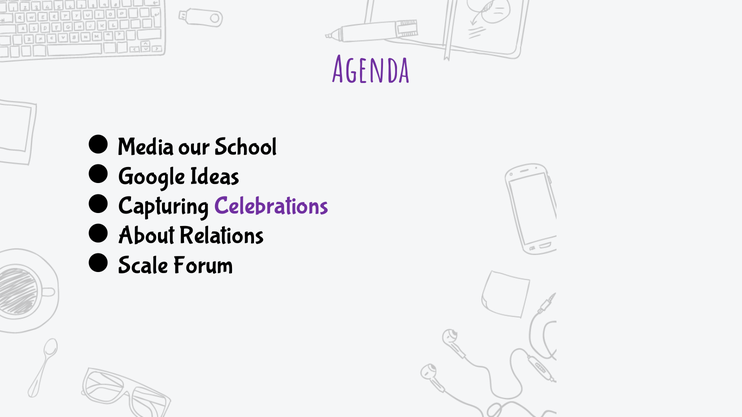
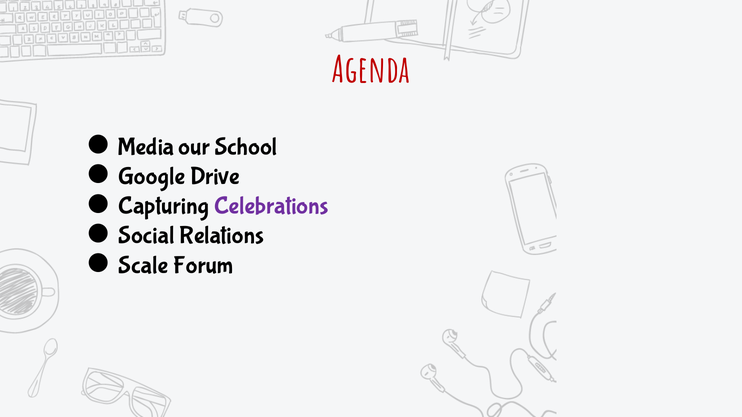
Agenda colour: purple -> red (371, 71)
Ideas: Ideas -> Drive (215, 176)
About: About -> Social (146, 235)
